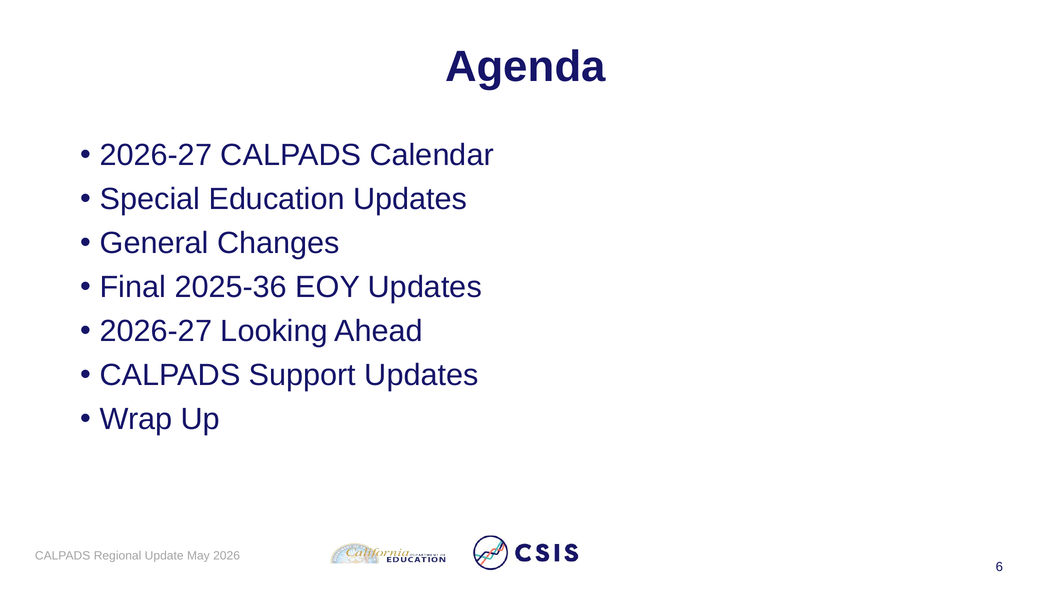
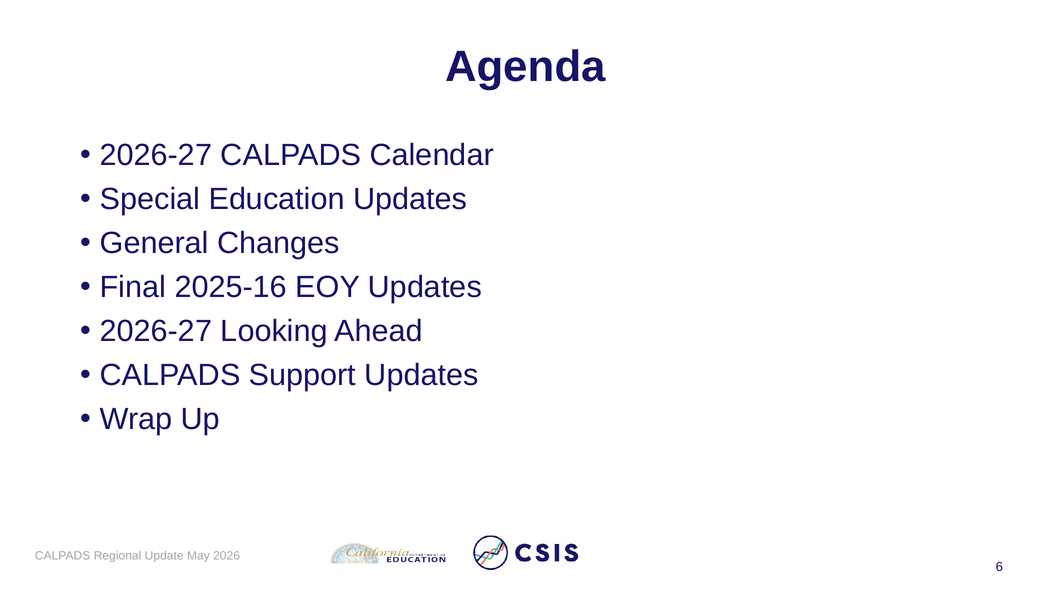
2025-36: 2025-36 -> 2025-16 (231, 287)
